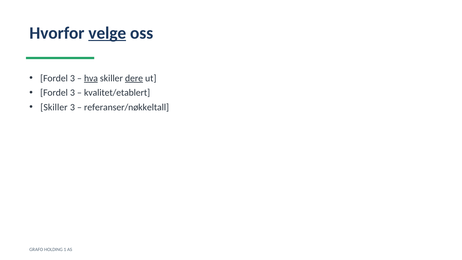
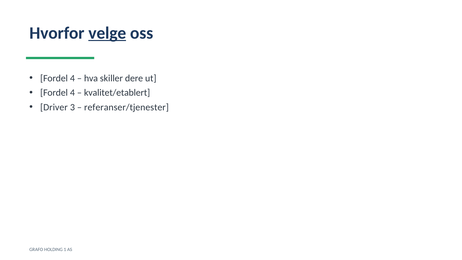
3: 3 -> 4 (72, 78)
hva underline: present -> none (91, 78)
dere underline: present -> none (134, 78)
3: 3 -> 4 (72, 93)
Skiller: Skiller -> Driver (54, 107)
referanser/nøkkeltall: referanser/nøkkeltall -> referanser/tjenester (126, 107)
